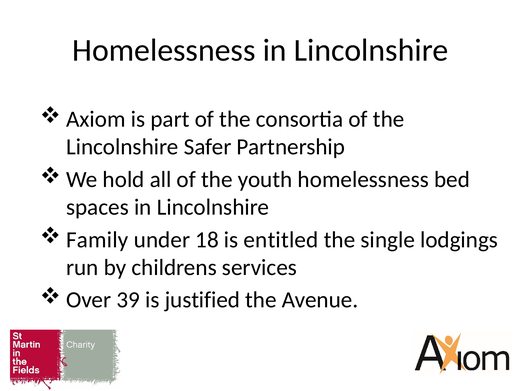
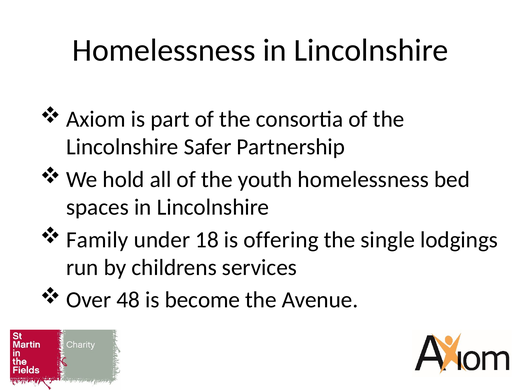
entitled: entitled -> offering (281, 240)
39: 39 -> 48 (128, 300)
justified: justified -> become (202, 300)
